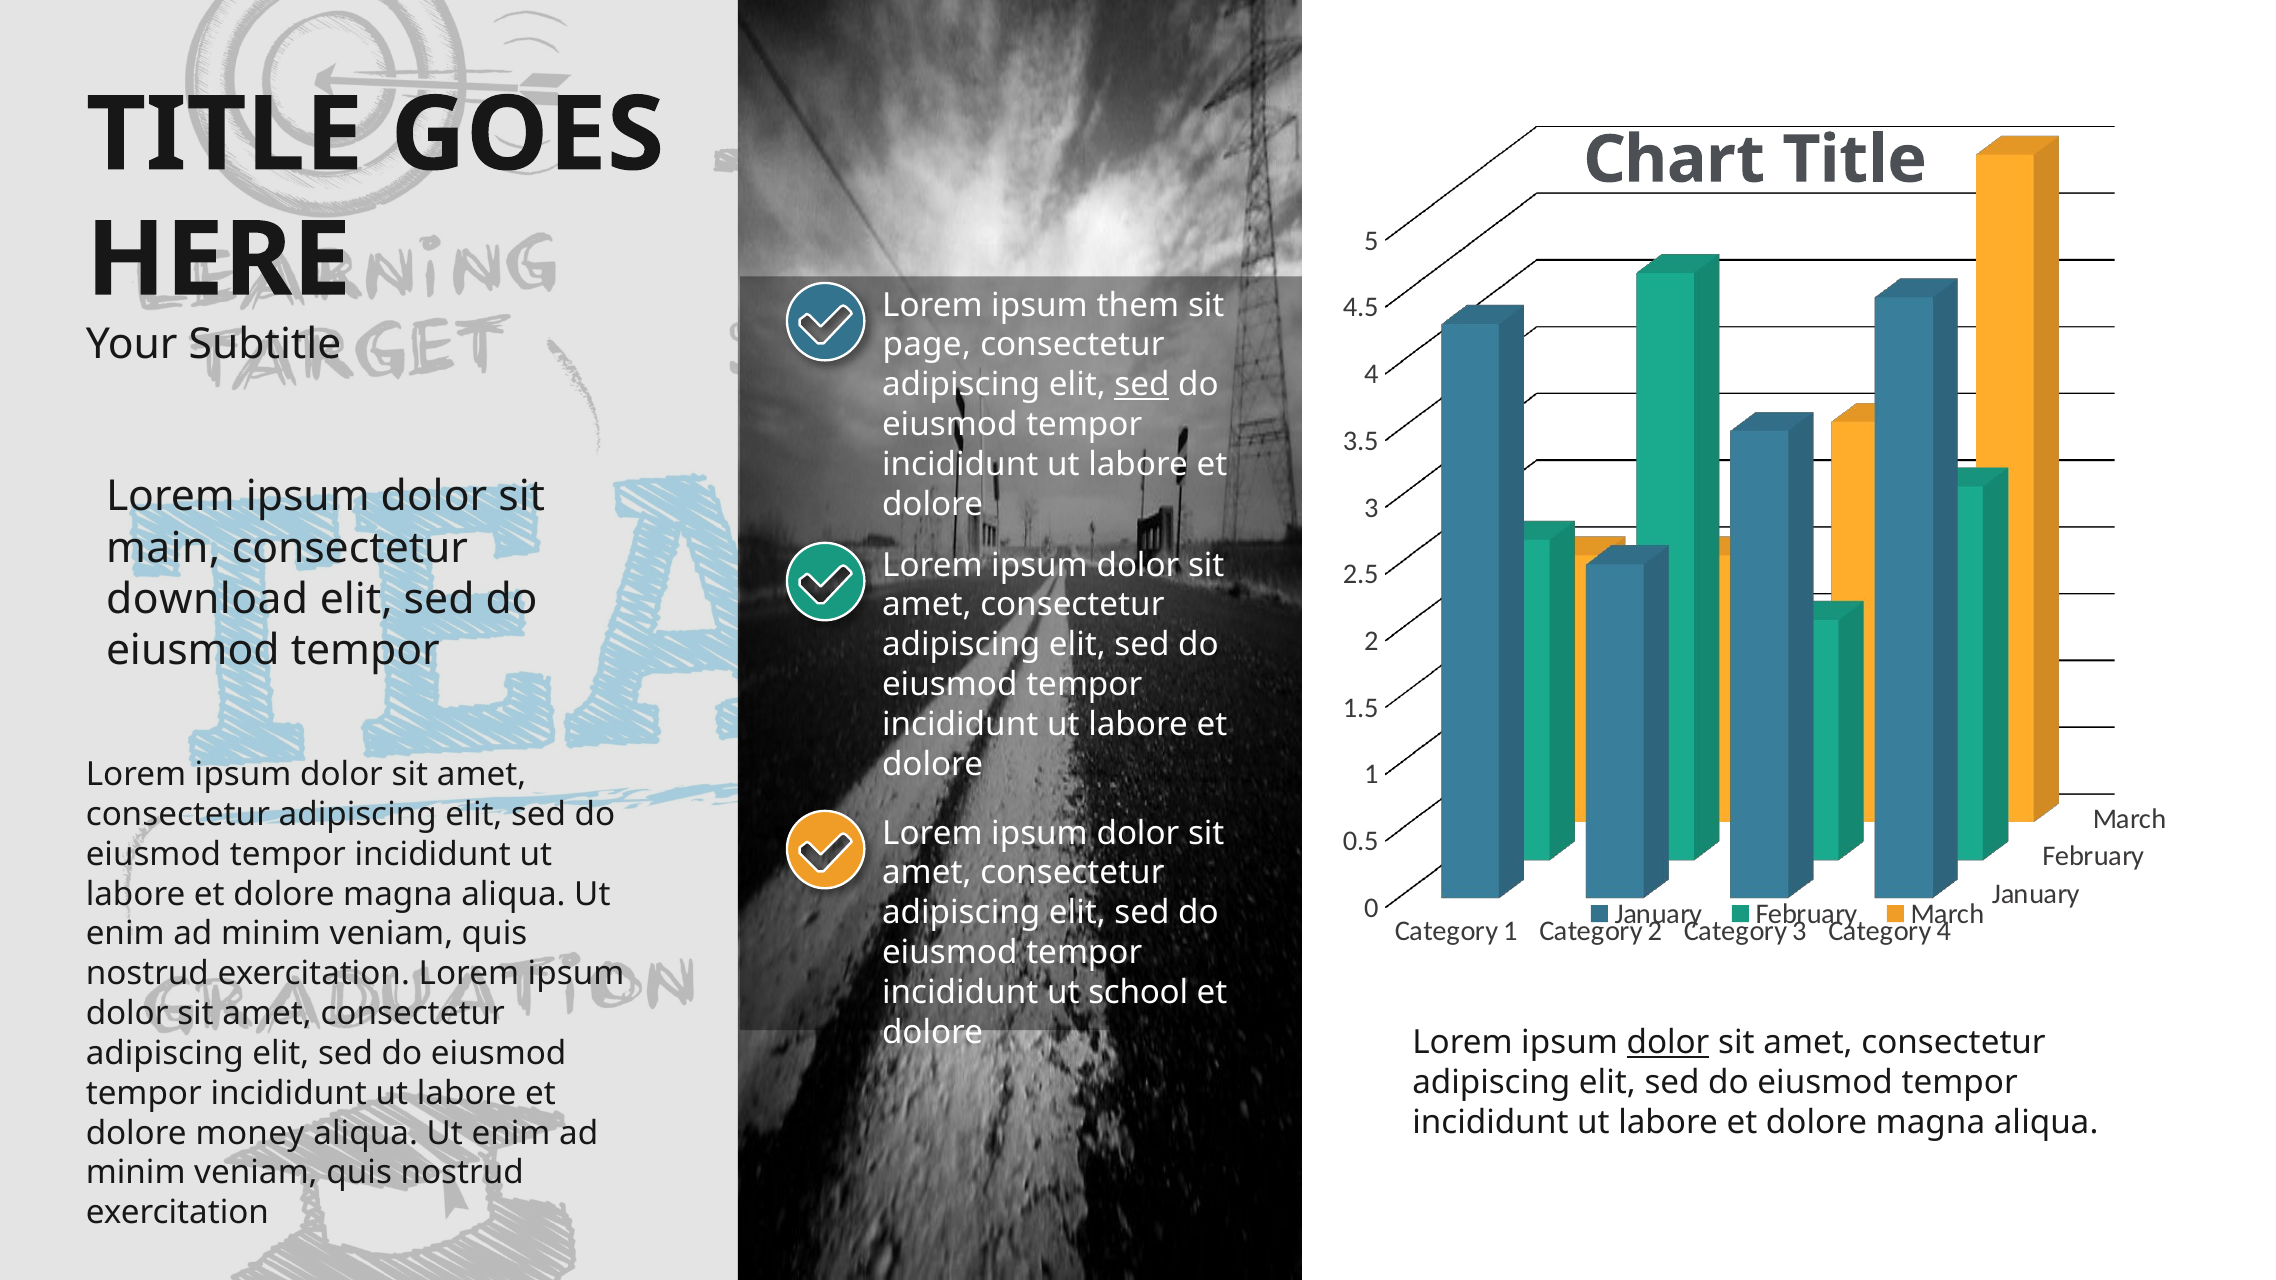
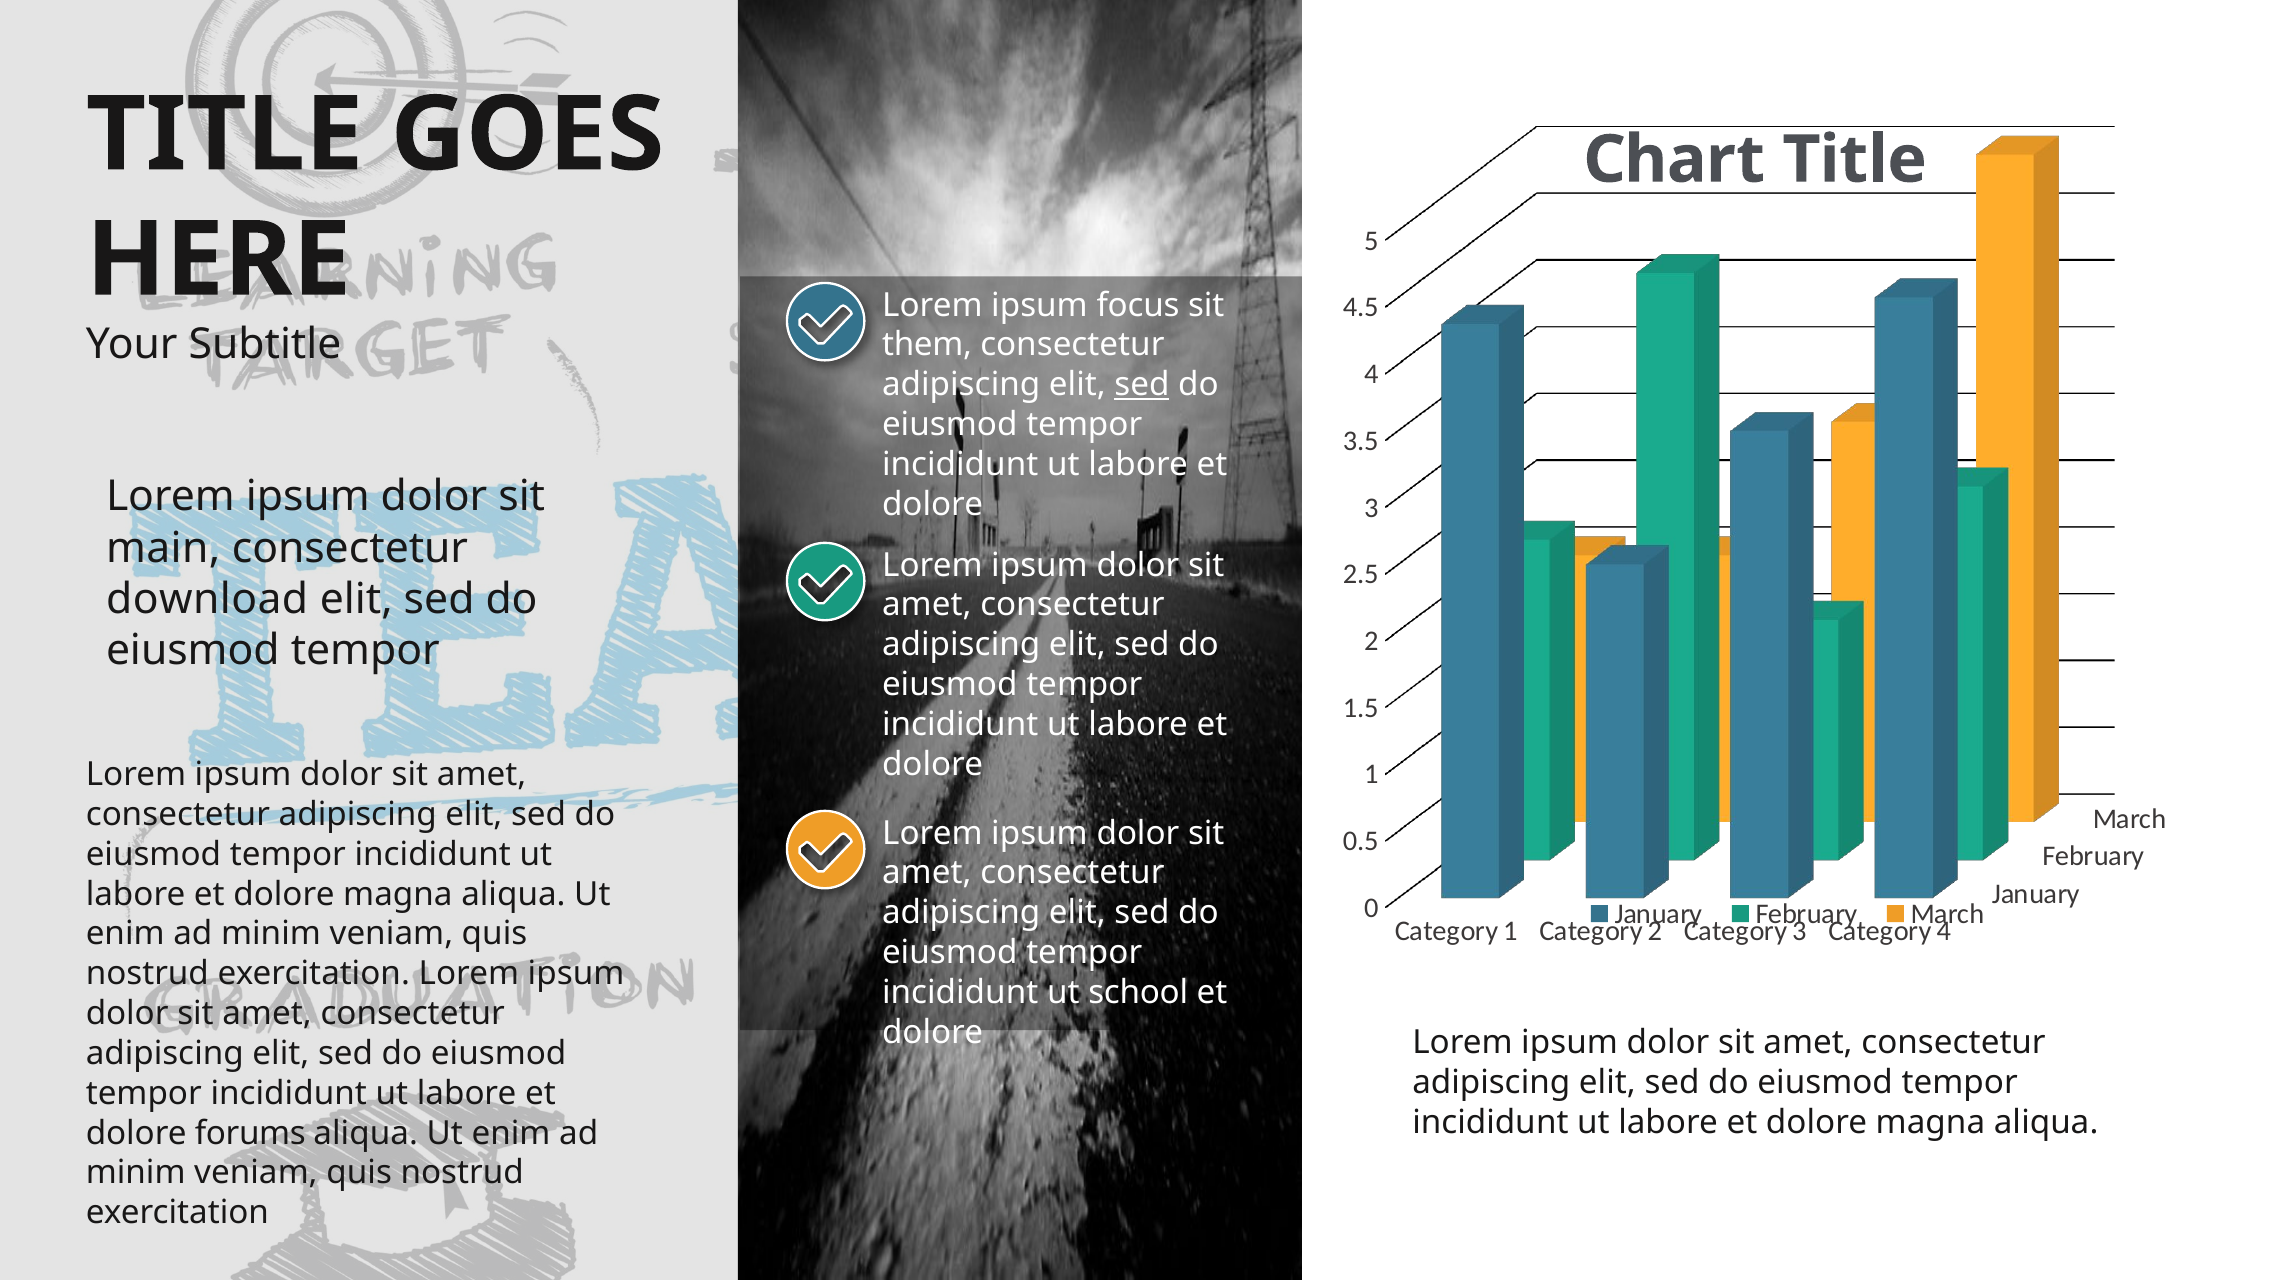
them: them -> focus (1138, 305)
page: page -> them (927, 345)
dolor underline: present -> none (1668, 1043)
money: money -> forums (250, 1133)
